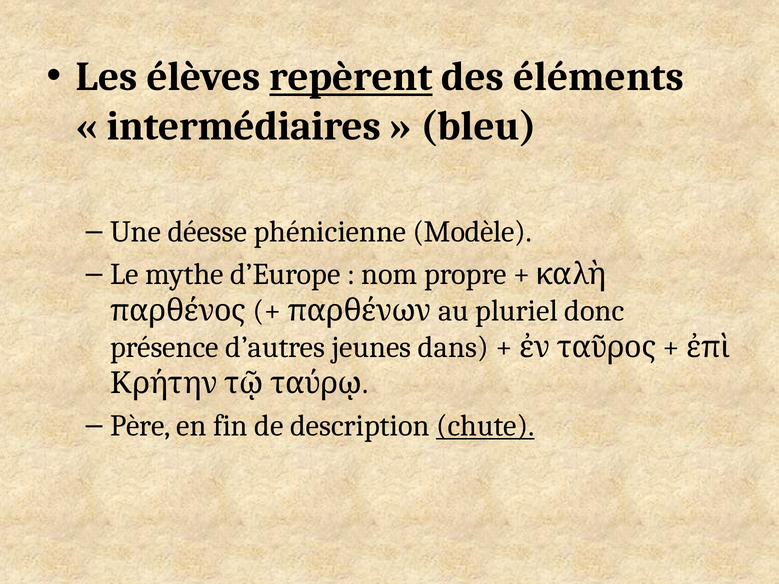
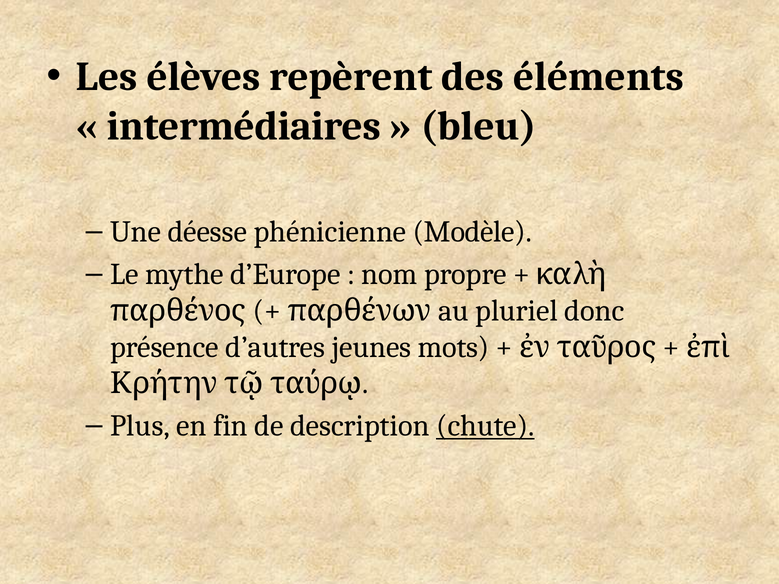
repèrent underline: present -> none (351, 77)
dans: dans -> mots (454, 347)
Père: Père -> Plus (140, 426)
